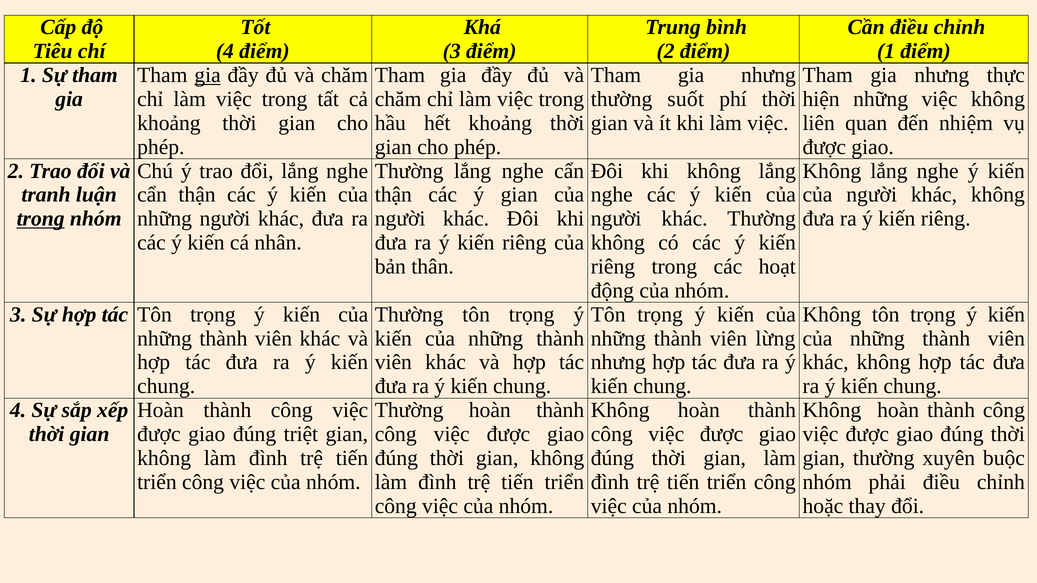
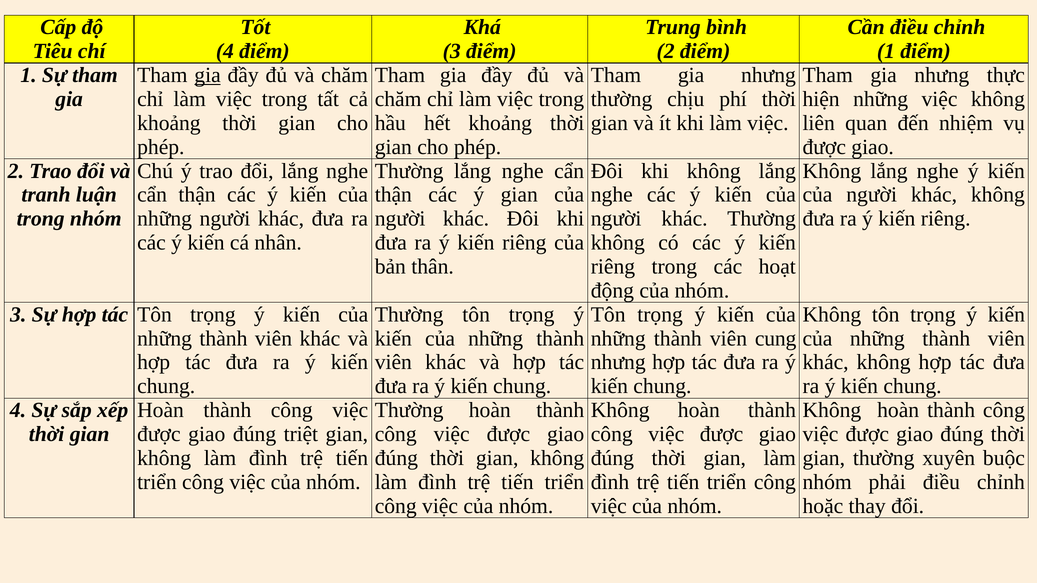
suốt: suốt -> chịu (686, 99)
trong underline: present -> none (41, 219)
lừng: lừng -> cung (776, 339)
